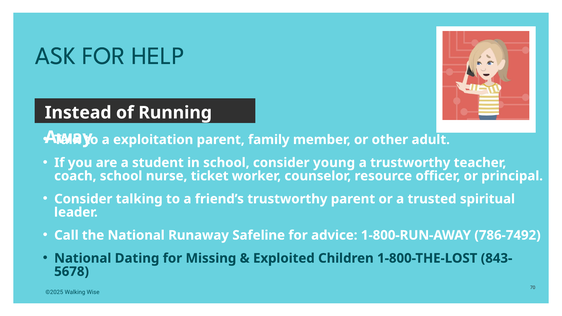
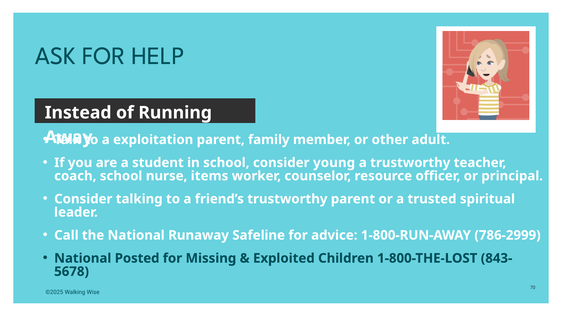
ticket: ticket -> items (210, 176)
786-7492: 786-7492 -> 786-2999 (508, 235)
Dating: Dating -> Posted (137, 258)
